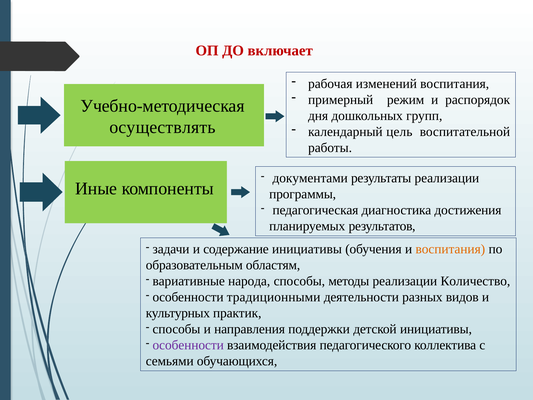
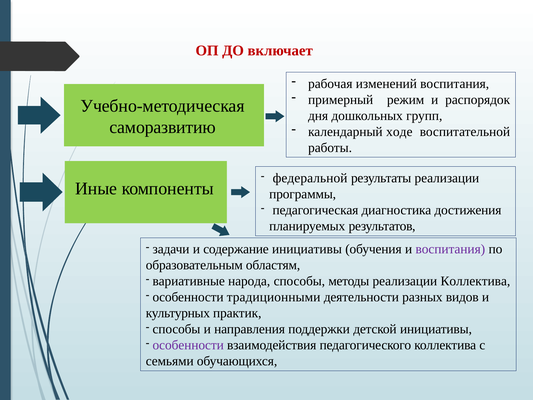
осуществлять: осуществлять -> саморазвитию (163, 127)
цель: цель -> ходе (399, 132)
документами: документами -> федеральной (310, 178)
воспитания colour: orange -> purple (450, 249)
реализации Количество: Количество -> Коллектива (475, 281)
